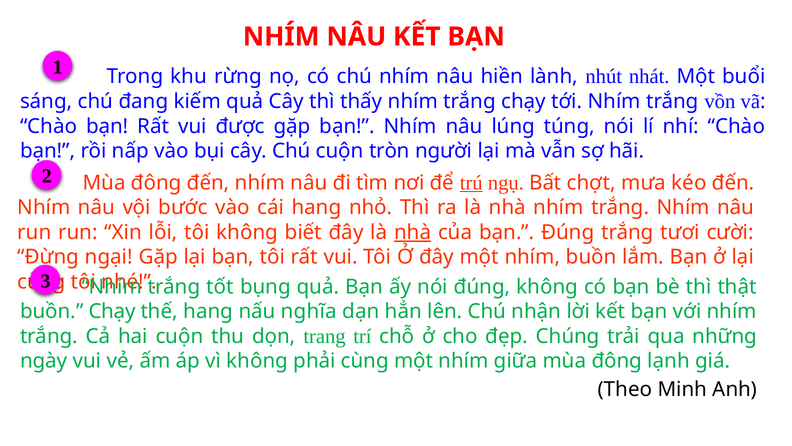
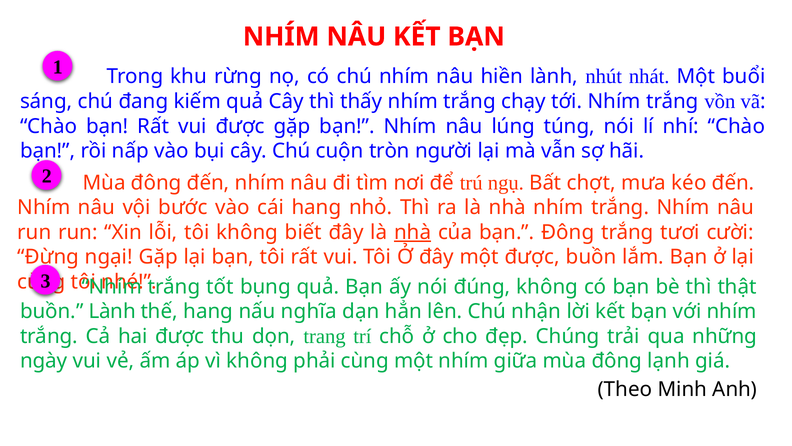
trú underline: present -> none (471, 183)
bạn Đúng: Đúng -> Đông (568, 232)
đây một nhím: nhím -> được (532, 257)
buồn Chạy: Chạy -> Lành (112, 311)
hai cuộn: cuộn -> được (180, 336)
